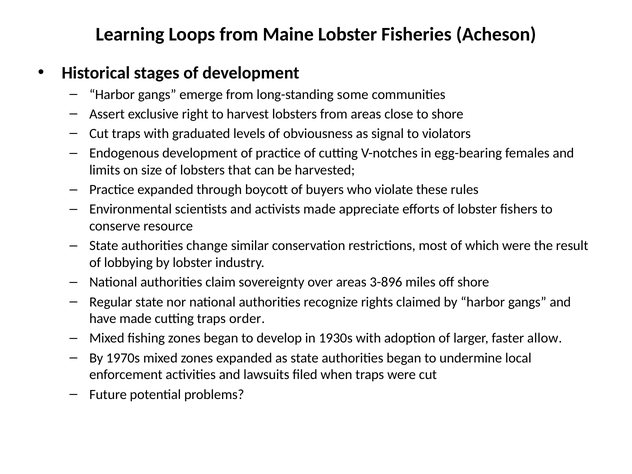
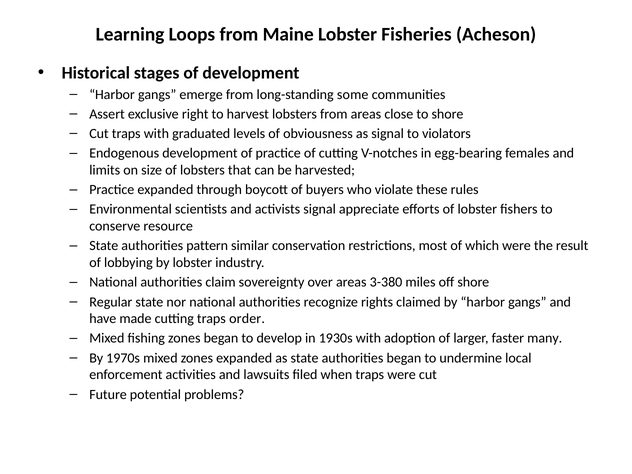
activists made: made -> signal (320, 209)
change: change -> pattern (207, 246)
3-896: 3-896 -> 3-380 (386, 282)
allow: allow -> many (545, 338)
